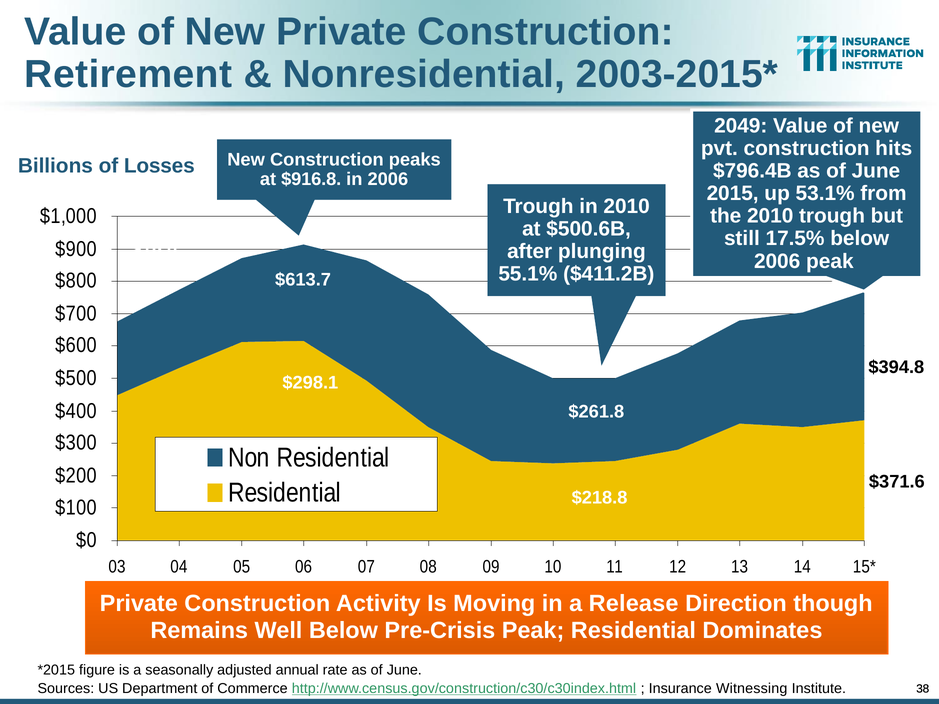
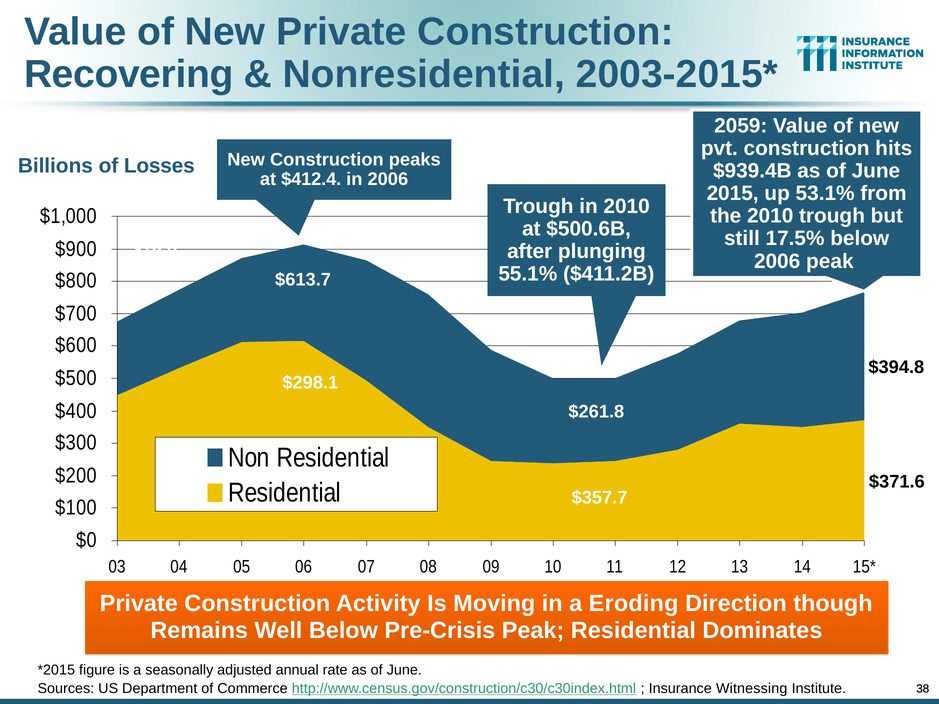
Retirement: Retirement -> Recovering (129, 74)
2049: 2049 -> 2059 (741, 126)
$796.4B: $796.4B -> $939.4B (752, 171)
$916.8: $916.8 -> $412.4 (311, 179)
$218.8: $218.8 -> $357.7 (600, 498)
Release: Release -> Eroding (634, 604)
